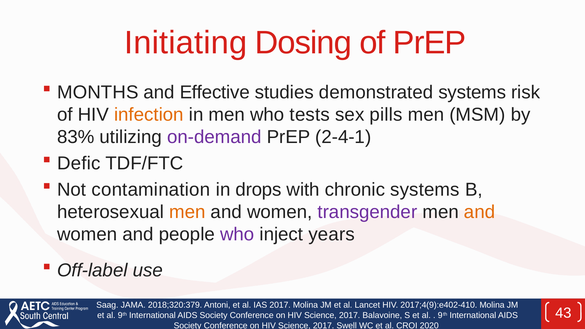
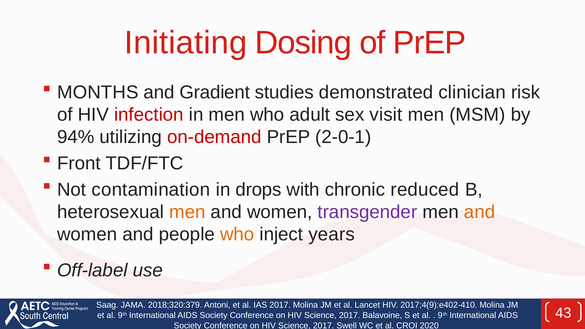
Effective: Effective -> Gradient (215, 92)
demonstrated systems: systems -> clinician (472, 92)
infection colour: orange -> red (149, 115)
tests: tests -> adult (310, 115)
pills: pills -> visit (386, 115)
83%: 83% -> 94% (76, 137)
on-demand colour: purple -> red (214, 137)
2-4-1: 2-4-1 -> 2-0-1 (343, 137)
Defic: Defic -> Front (79, 163)
chronic systems: systems -> reduced (425, 190)
who colour: purple -> orange (237, 234)
